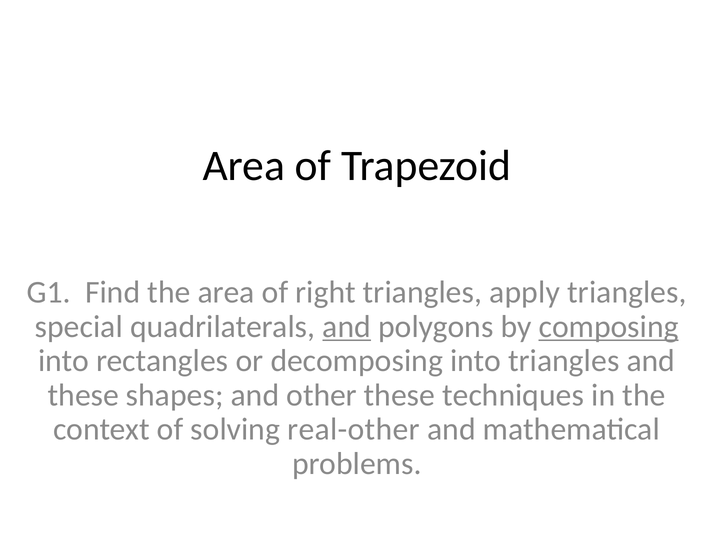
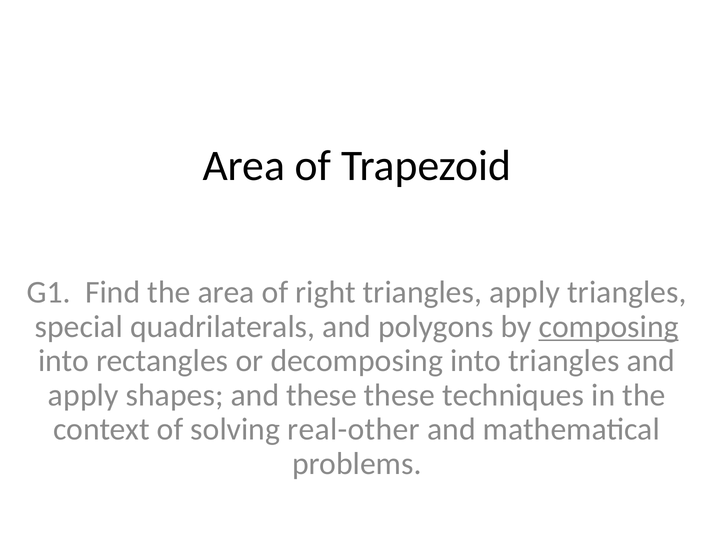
and underline: present -> none (347, 327)
these: these -> apply (83, 395)
and other: other -> these (322, 395)
